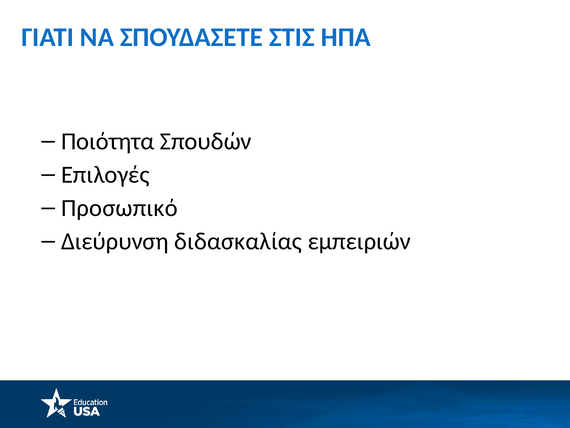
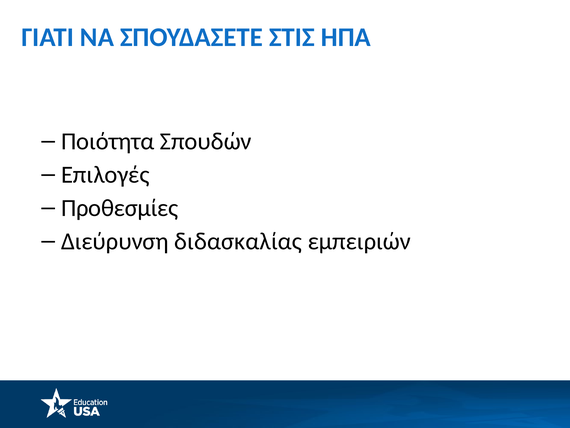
Προσωπικό: Προσωπικό -> Προθεσμίες (120, 208)
